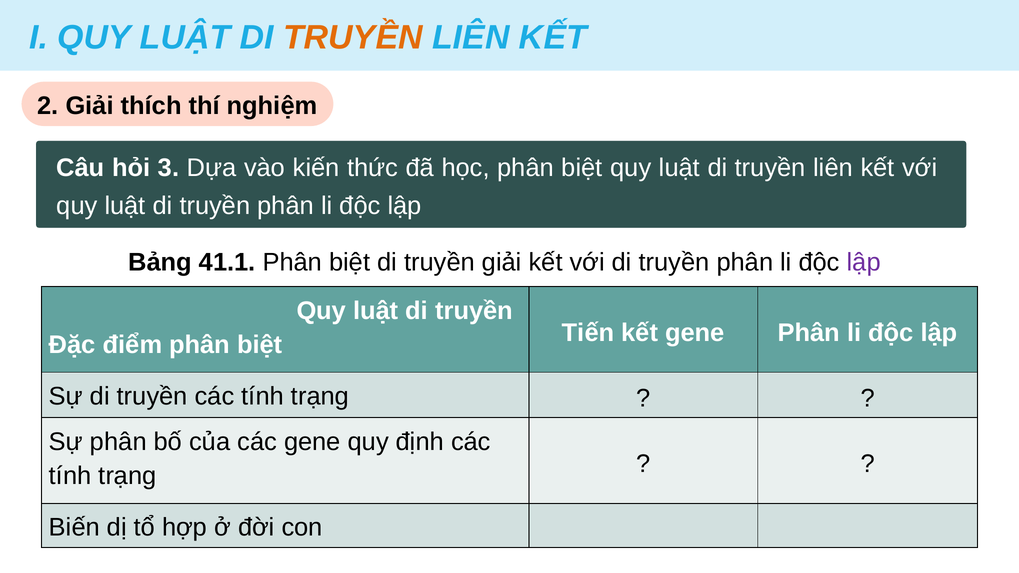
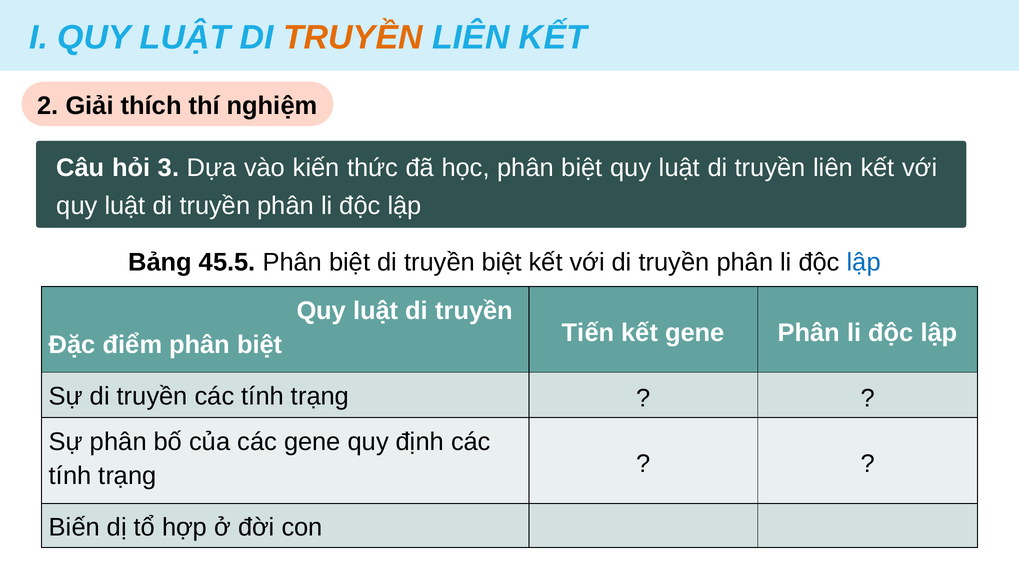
41.1: 41.1 -> 45.5 (227, 262)
truyền giải: giải -> biệt (502, 262)
lập colour: purple -> blue (864, 262)
